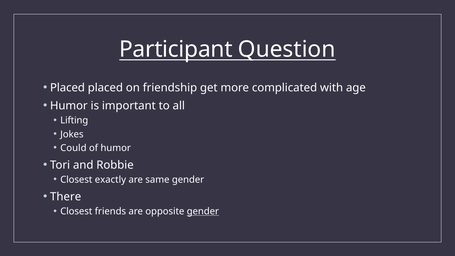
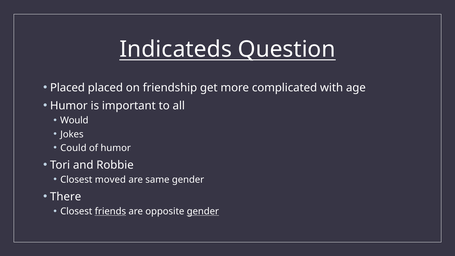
Participant: Participant -> Indicateds (176, 49)
Lifting: Lifting -> Would (74, 120)
exactly: exactly -> moved (110, 180)
friends underline: none -> present (110, 211)
